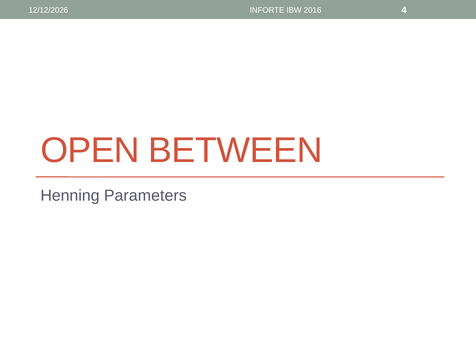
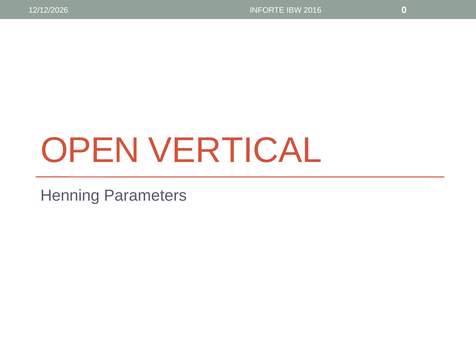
4: 4 -> 0 (404, 10)
BETWEEN: BETWEEN -> VERTICAL (235, 150)
